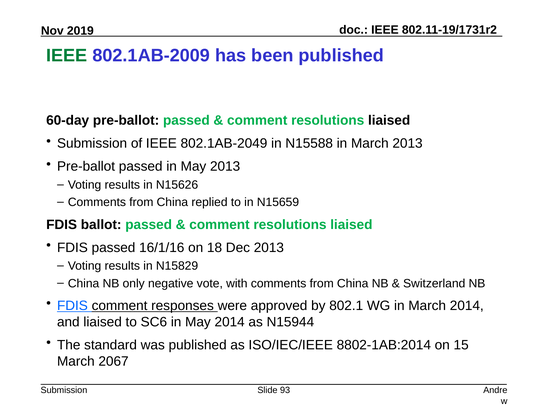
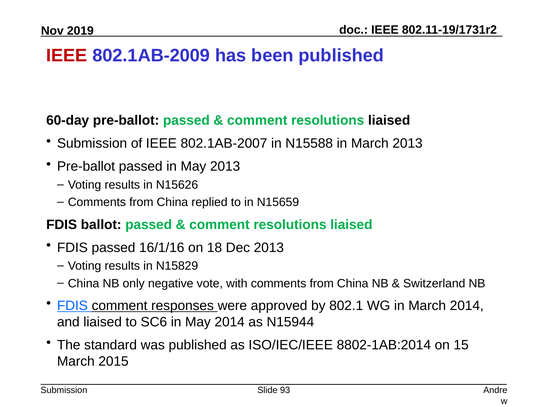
IEEE colour: green -> red (67, 56)
802.1AB-2049: 802.1AB-2049 -> 802.1AB-2007 (224, 144)
2067: 2067 -> 2015 (114, 361)
